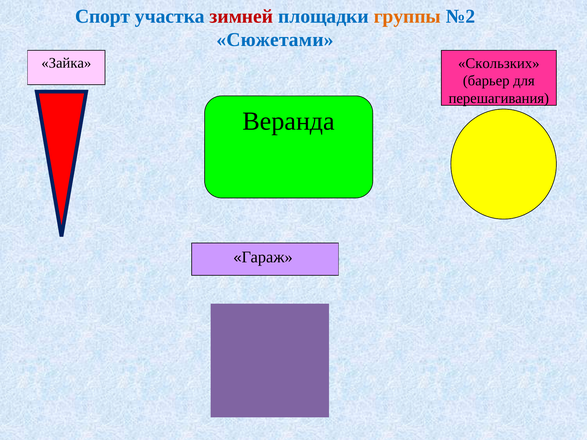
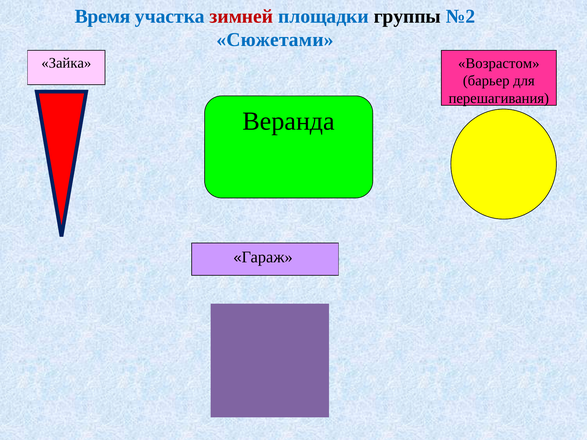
Спорт: Спорт -> Время (103, 16)
группы colour: orange -> black (407, 16)
Скользких: Скользких -> Возрастом (499, 63)
